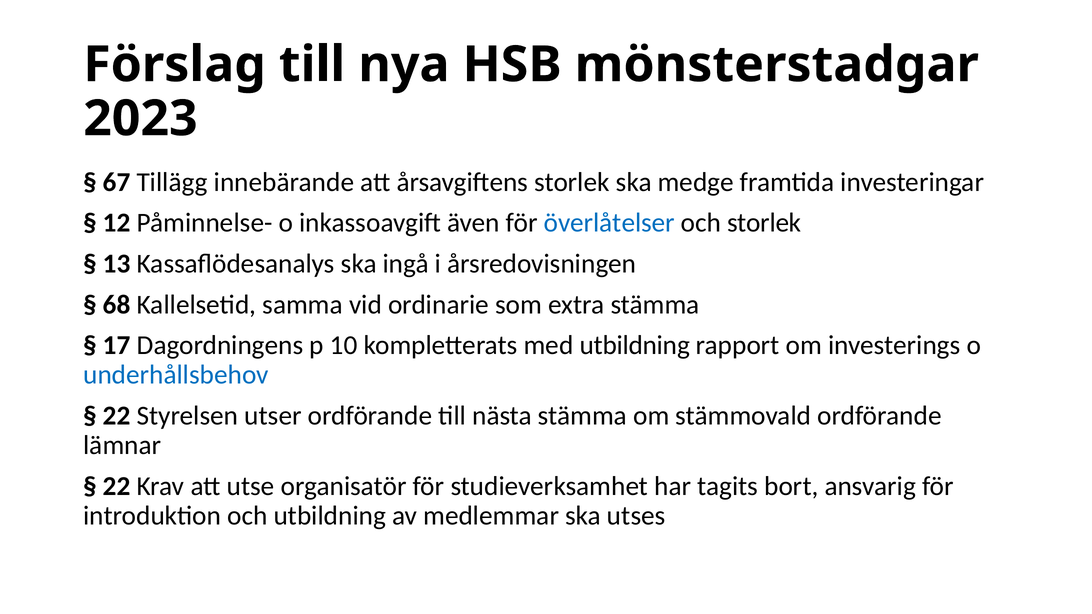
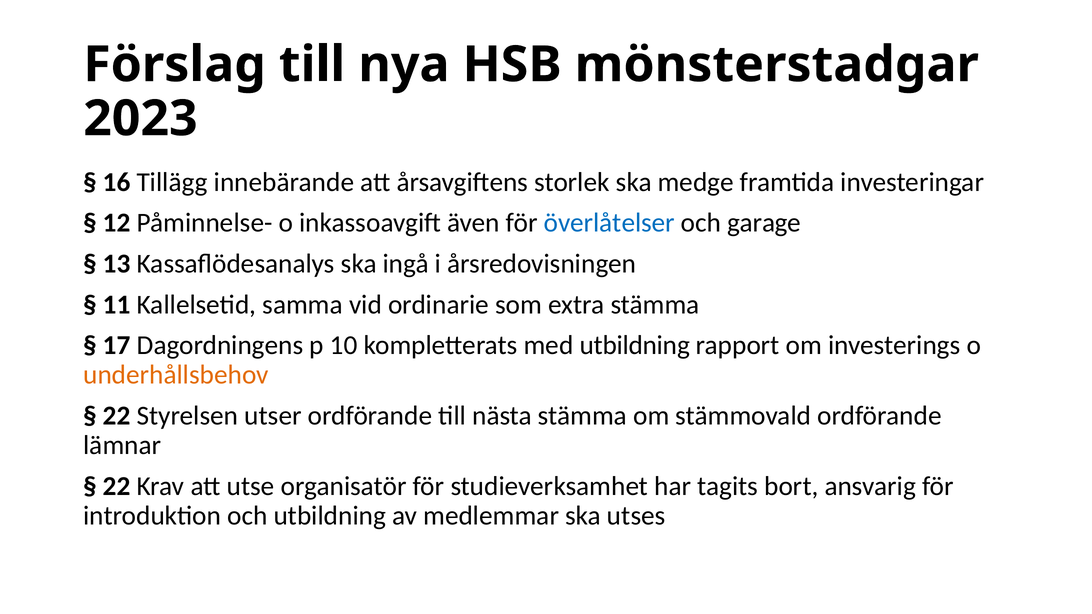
67: 67 -> 16 (117, 182)
och storlek: storlek -> garage (764, 223)
68: 68 -> 11 (117, 305)
underhållsbehov colour: blue -> orange (176, 375)
